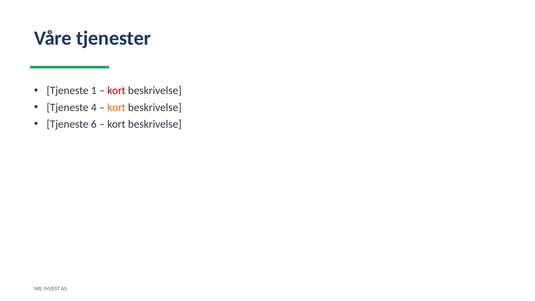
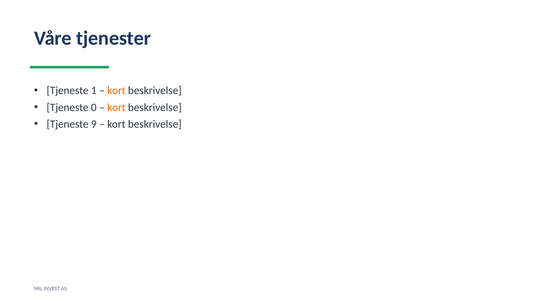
kort colour: red -> orange (116, 91)
4: 4 -> 0 (94, 107)
6: 6 -> 9 (94, 124)
